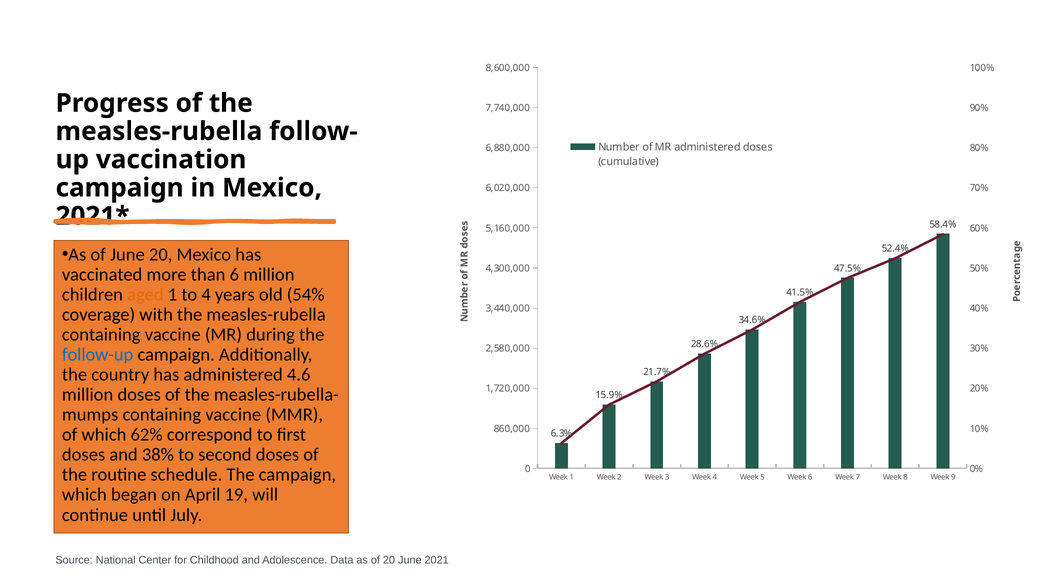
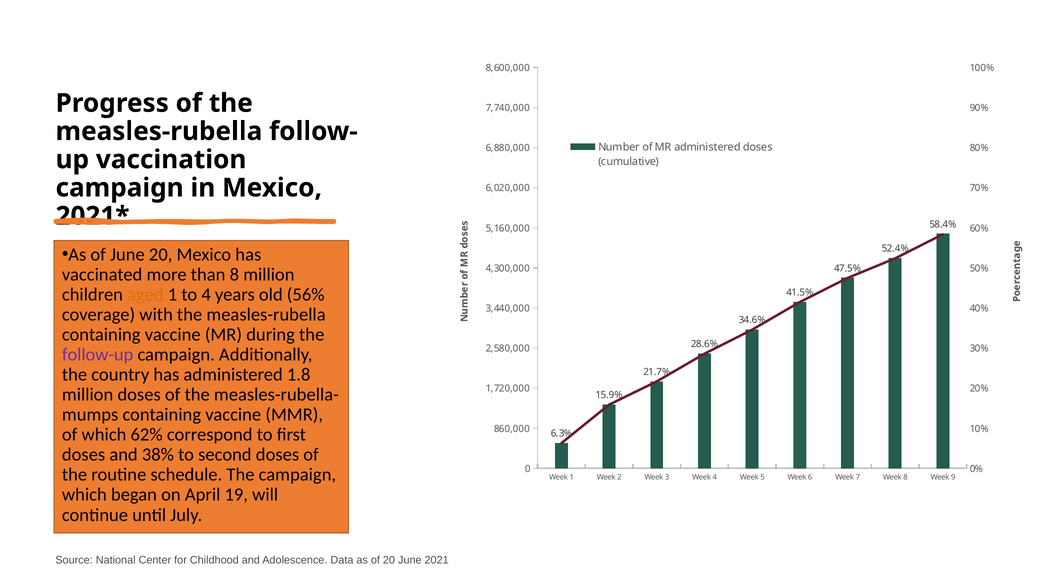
than 6: 6 -> 8 (234, 275)
54%: 54% -> 56% (306, 295)
follow-up colour: blue -> purple (98, 355)
4.6: 4.6 -> 1.8 (299, 375)
